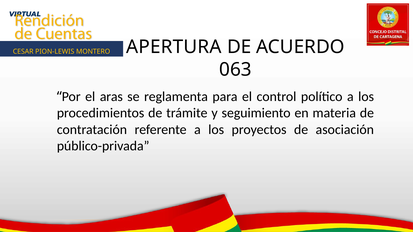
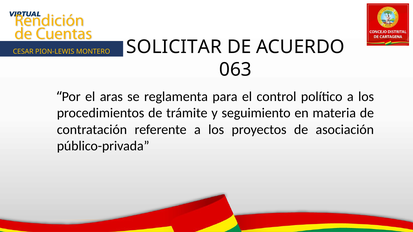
APERTURA: APERTURA -> SOLICITAR (174, 47)
